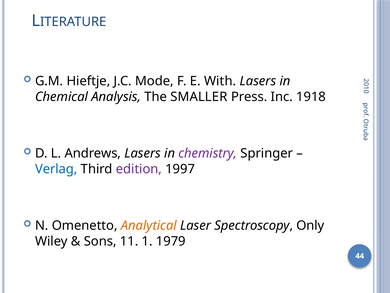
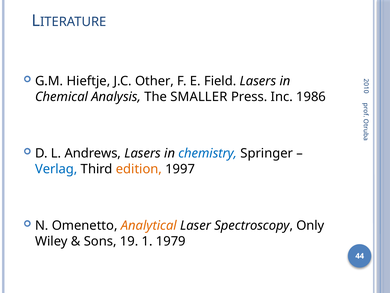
Mode: Mode -> Other (154, 81)
With: With -> Field (220, 81)
1918: 1918 -> 1986 (311, 97)
chemistry colour: purple -> blue (208, 153)
edition colour: purple -> orange (139, 169)
11: 11 -> 19 (129, 241)
